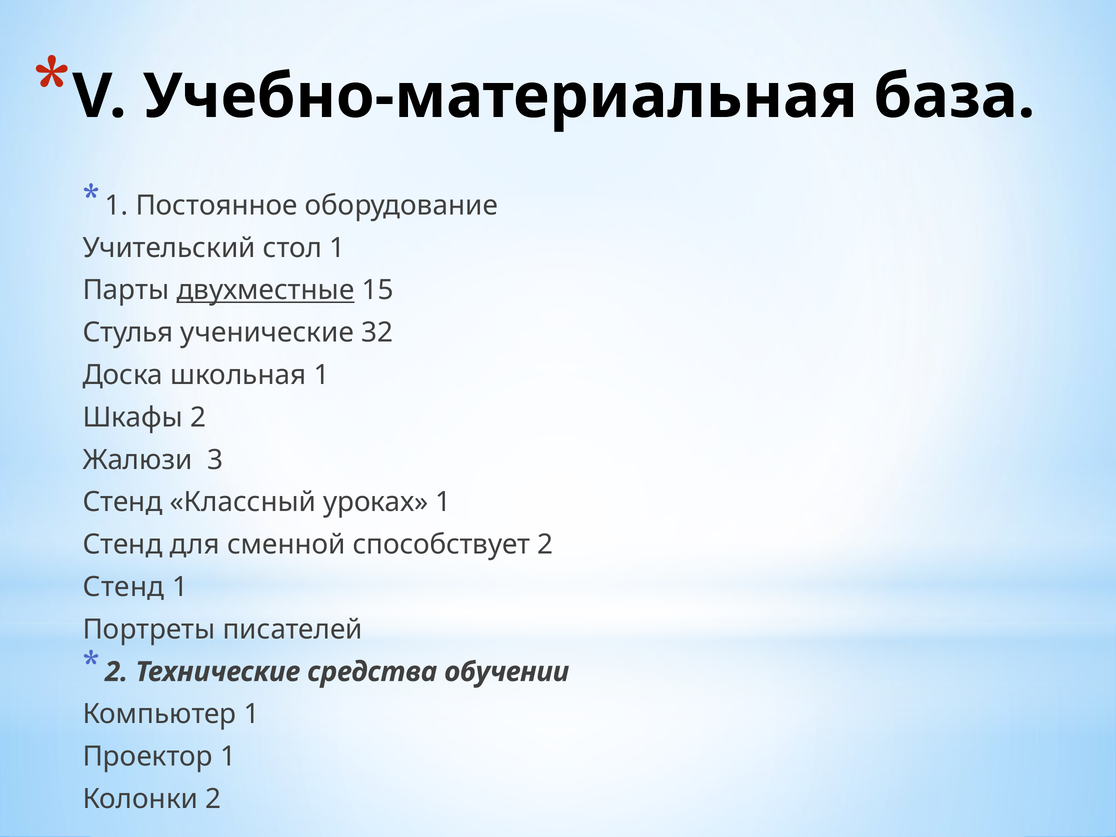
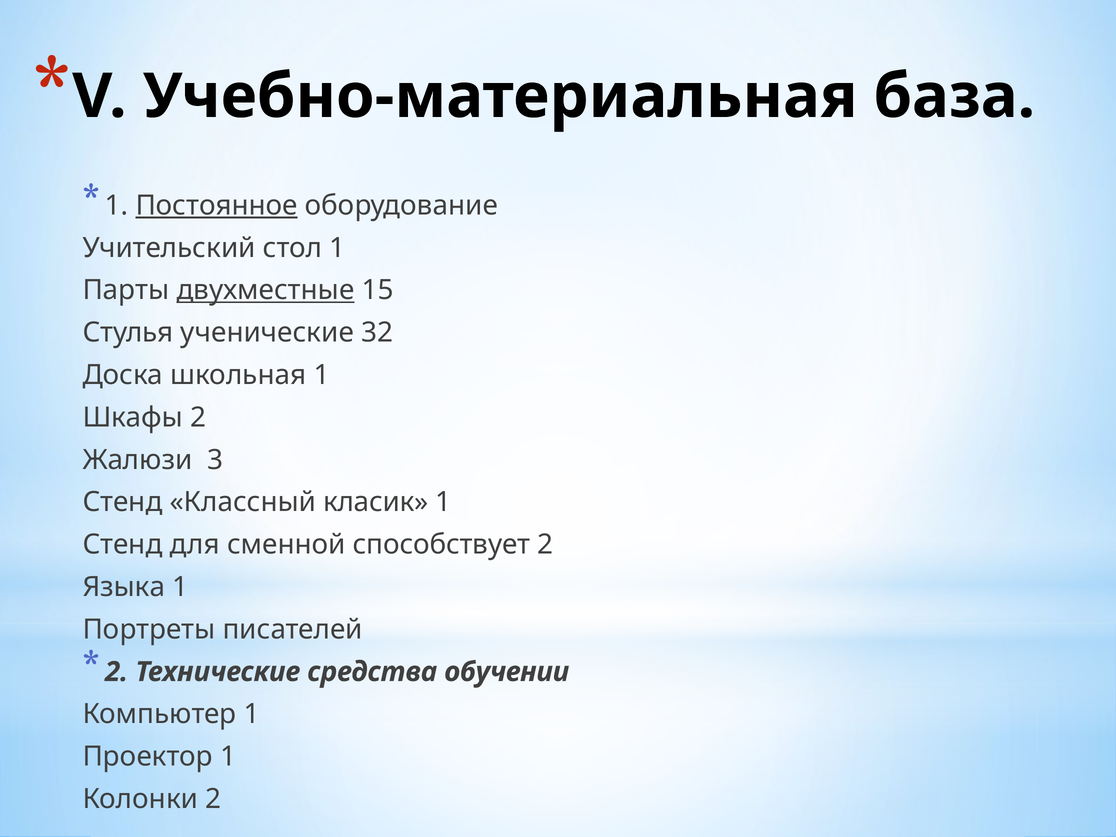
Постоянное underline: none -> present (217, 205)
уроках: уроках -> класик (376, 502)
Стенд: Стенд -> Языка (124, 587)
